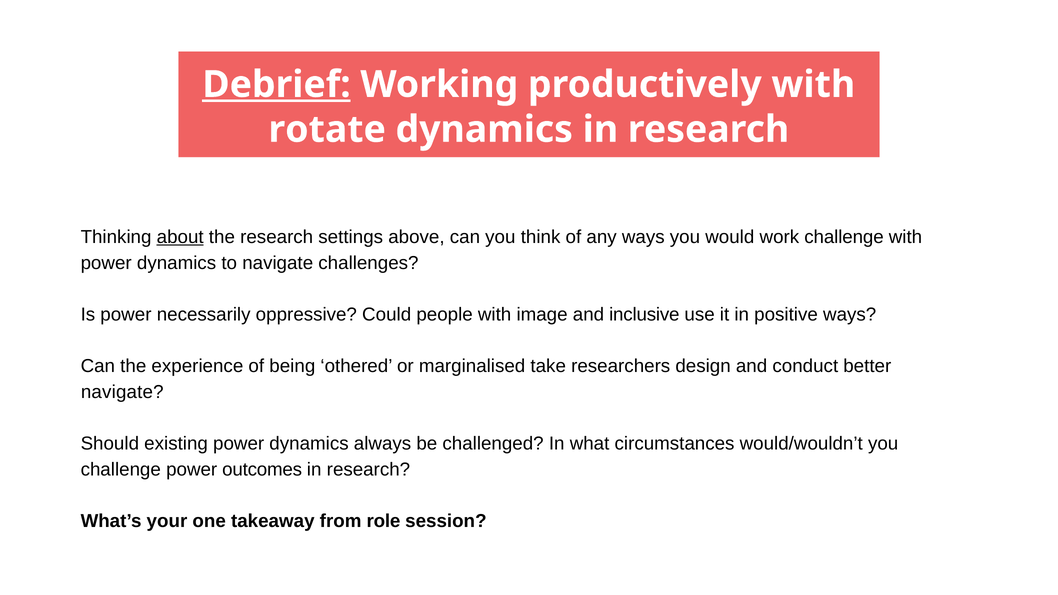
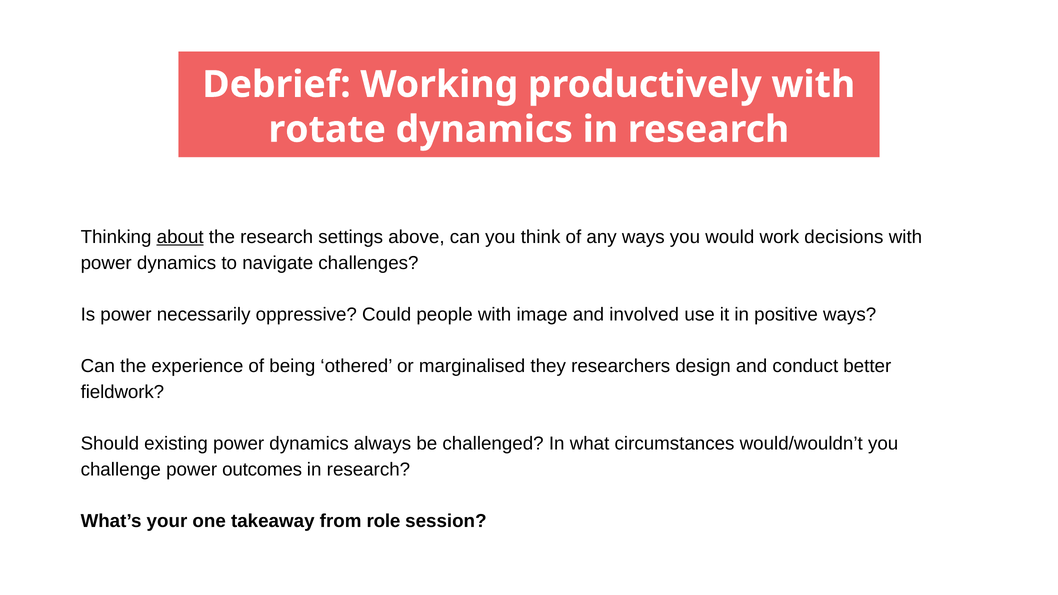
Debrief underline: present -> none (276, 85)
work challenge: challenge -> decisions (844, 237)
inclusive: inclusive -> involved (644, 315)
take: take -> they (548, 366)
navigate: navigate -> fieldwork (122, 392)
